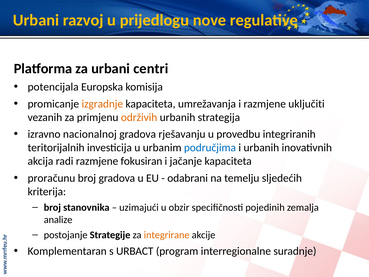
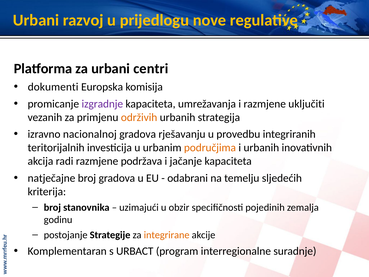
potencijala: potencijala -> dokumenti (53, 87)
izgradnje colour: orange -> purple (102, 104)
područjima colour: blue -> orange (210, 148)
fokusiran: fokusiran -> podržava (141, 161)
proračunu: proračunu -> natječajne (51, 178)
analize: analize -> godinu (58, 219)
